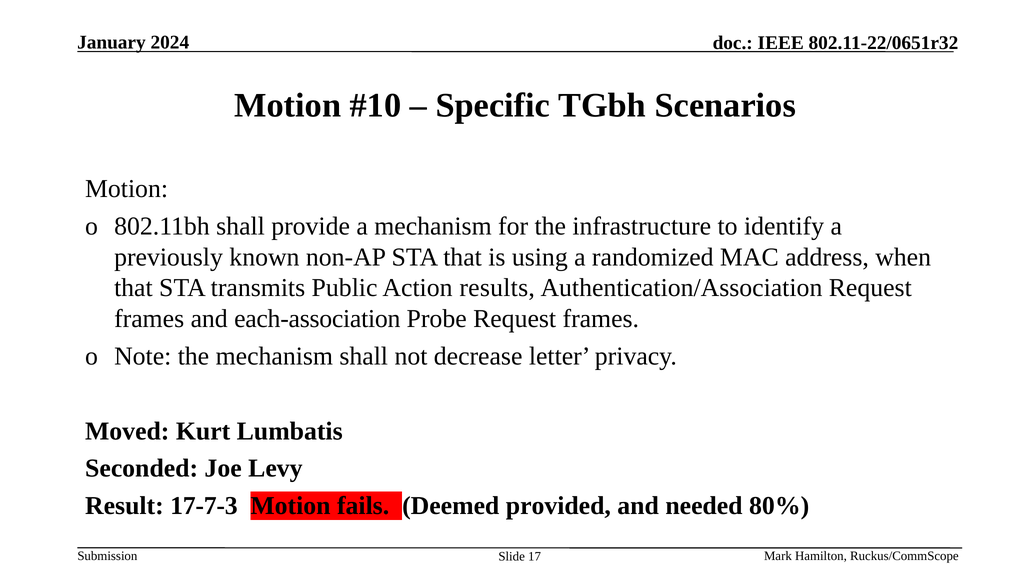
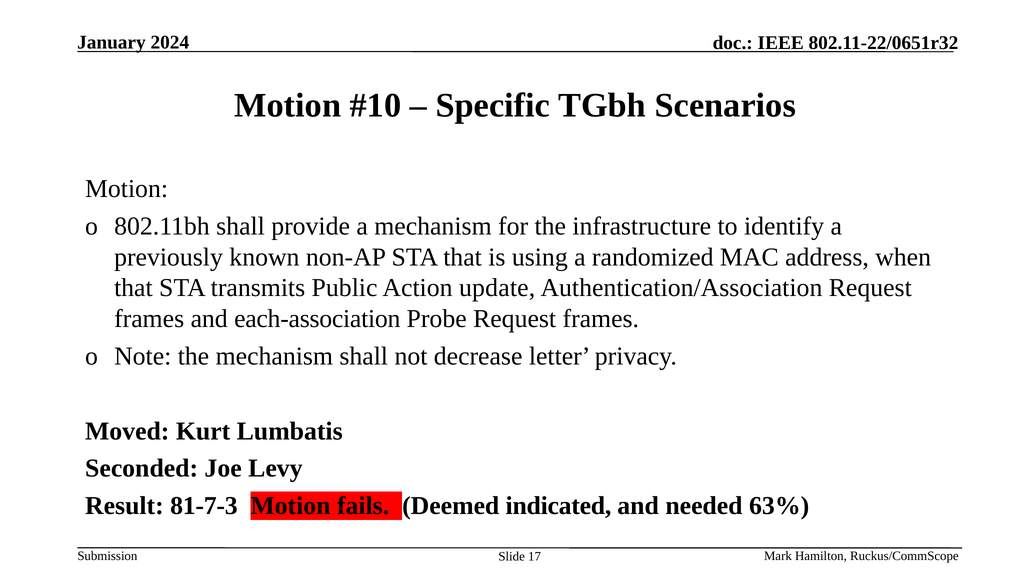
results: results -> update (497, 288)
17-7-3: 17-7-3 -> 81-7-3 (204, 506)
provided: provided -> indicated (558, 506)
80%: 80% -> 63% (779, 506)
